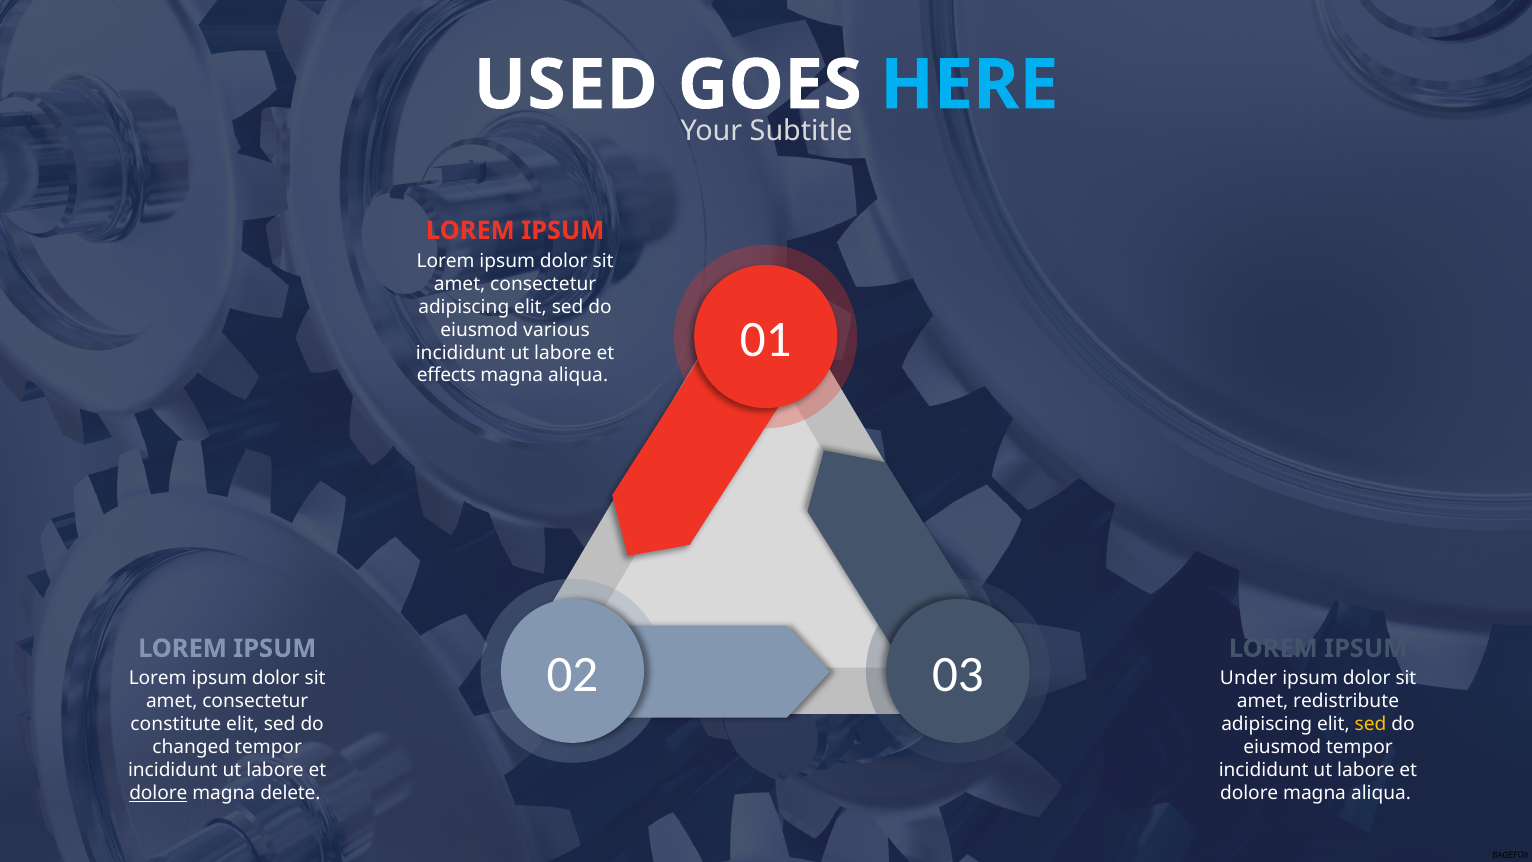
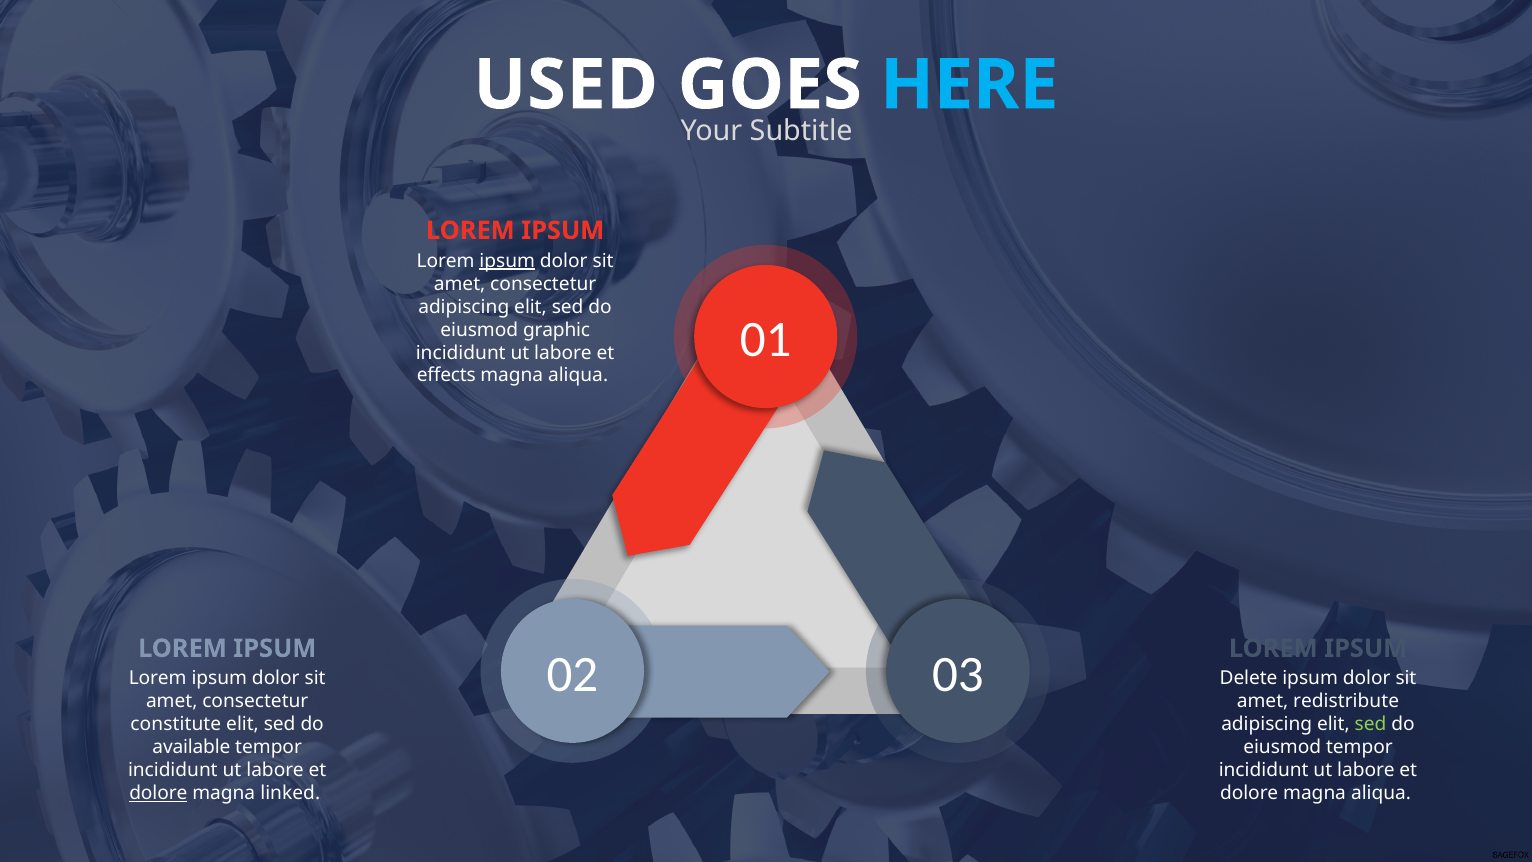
ipsum underline: none -> present (507, 261)
various: various -> graphic (557, 330)
Under: Under -> Delete (1249, 678)
sed colour: yellow -> light green (1371, 724)
changed: changed -> available (191, 747)
delete: delete -> linked (290, 793)
